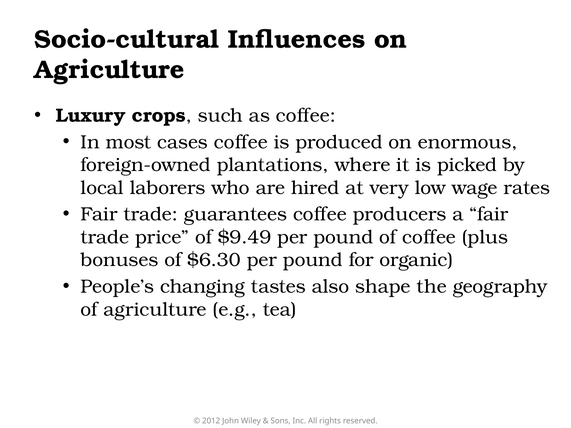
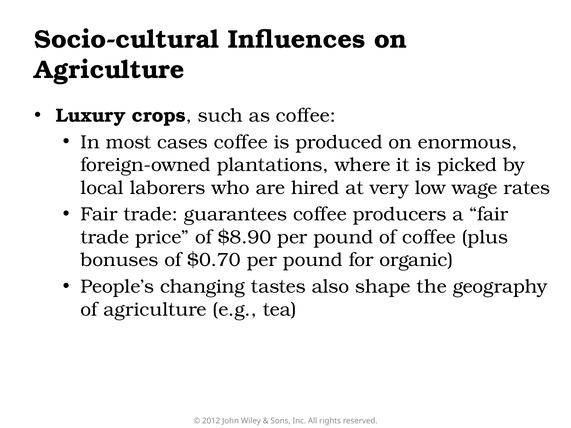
$9.49: $9.49 -> $8.90 (245, 237)
$6.30: $6.30 -> $0.70 (214, 260)
